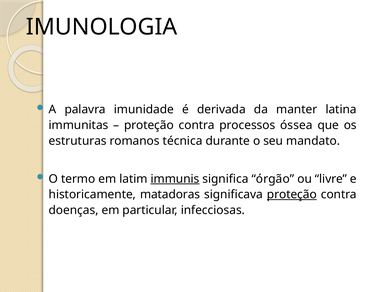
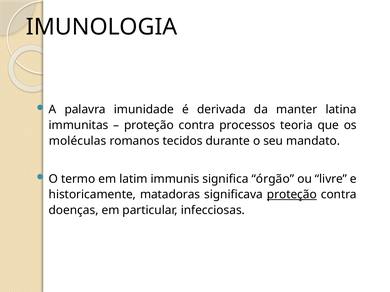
óssea: óssea -> teoria (296, 125)
estruturas: estruturas -> moléculas (78, 141)
técnica: técnica -> tecidos (183, 141)
immunis underline: present -> none (175, 179)
